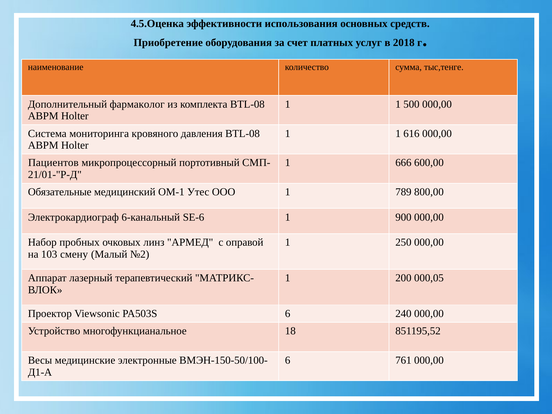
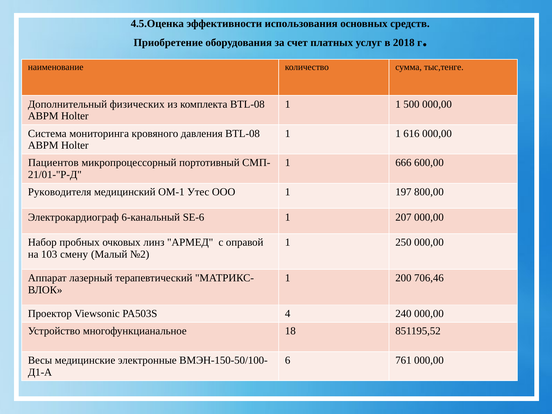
фармаколог: фармаколог -> физических (137, 104)
Обязательные: Обязательные -> Руководителя (60, 192)
789: 789 -> 197 (403, 192)
900: 900 -> 207 (403, 217)
000,05: 000,05 -> 706,46 (429, 278)
PA503S 6: 6 -> 4 (288, 314)
